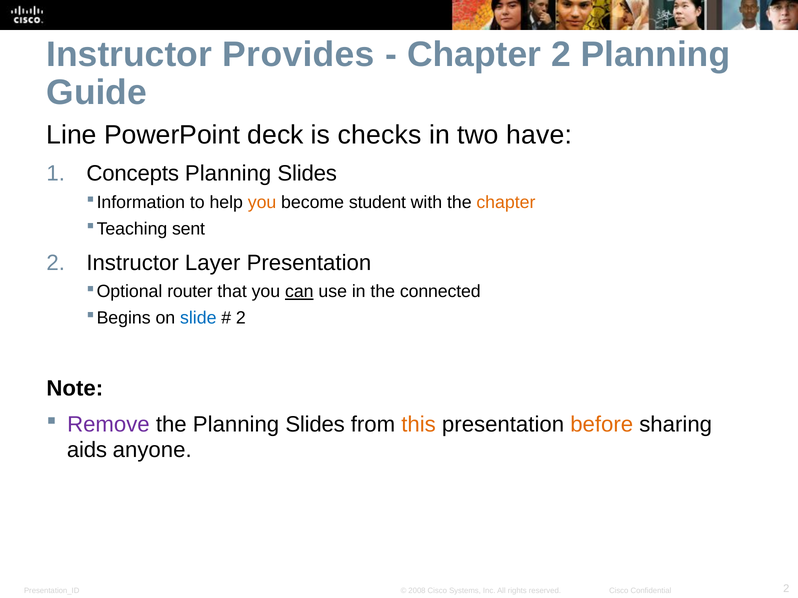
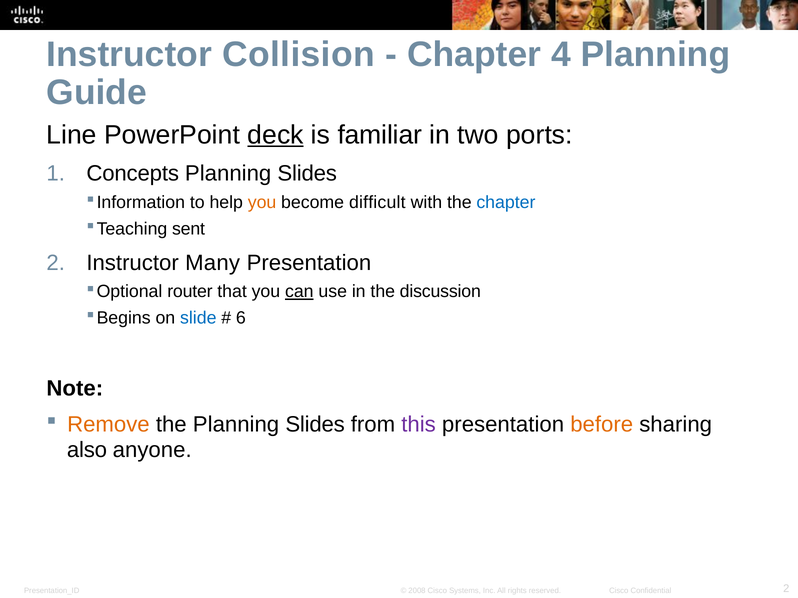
Provides: Provides -> Collision (299, 55)
Chapter 2: 2 -> 4 (561, 55)
deck underline: none -> present (276, 135)
checks: checks -> familiar (380, 135)
have: have -> ports (539, 135)
student: student -> difficult (377, 203)
chapter colour: orange -> blue (506, 203)
Layer: Layer -> Many (213, 263)
connected: connected -> discussion (440, 292)
2: 2 -> 6 (241, 318)
Remove colour: purple -> orange (108, 425)
this colour: orange -> purple (419, 425)
aids: aids -> also (87, 450)
